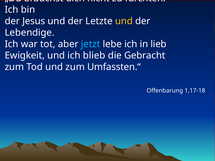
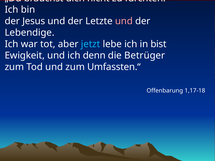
und colour: yellow -> pink (124, 21)
lieb: lieb -> bist (159, 44)
blieb: blieb -> denn (94, 56)
Gebracht: Gebracht -> Betrüger (145, 56)
